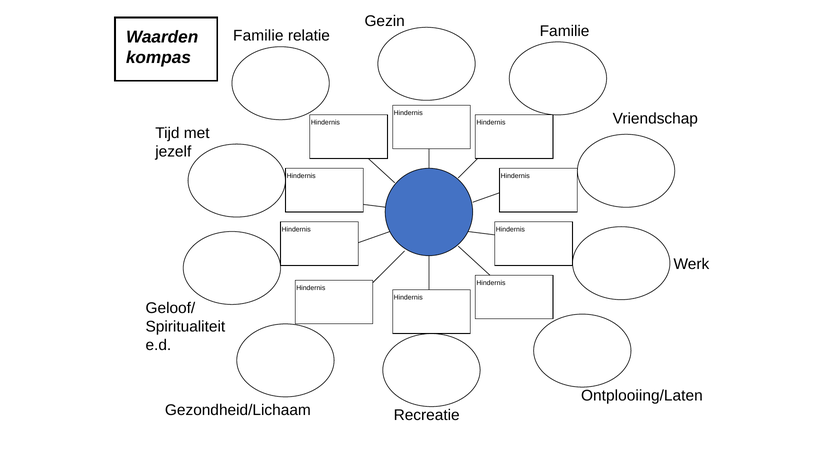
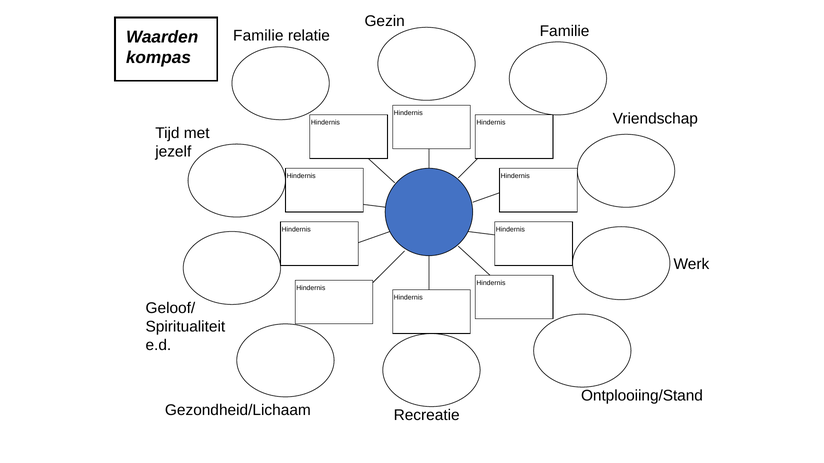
Ontplooiing/Laten: Ontplooiing/Laten -> Ontplooiing/Stand (642, 396)
